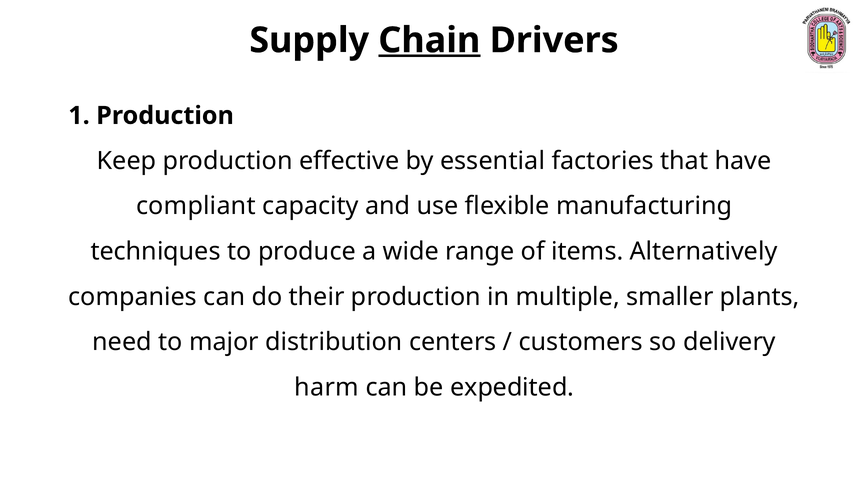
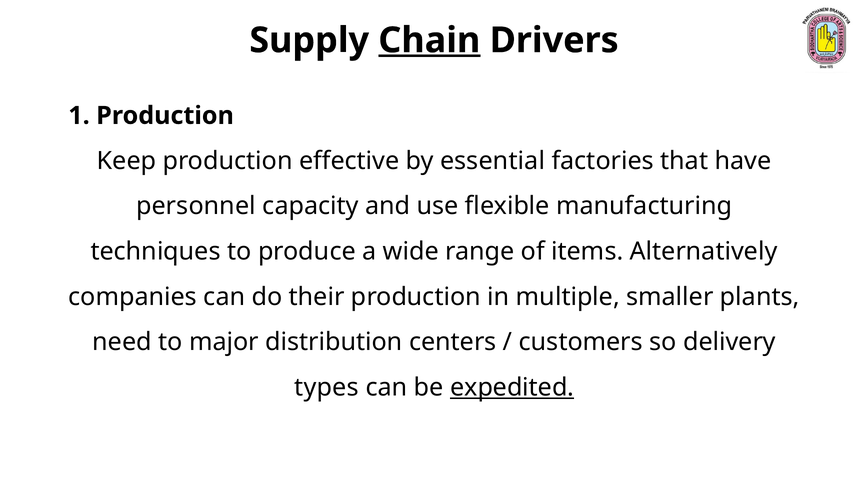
compliant: compliant -> personnel (196, 206)
harm: harm -> types (327, 388)
expedited underline: none -> present (512, 388)
